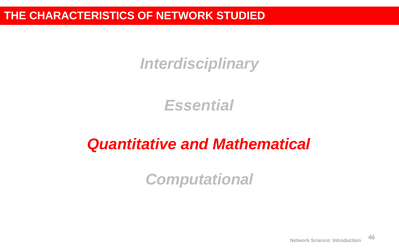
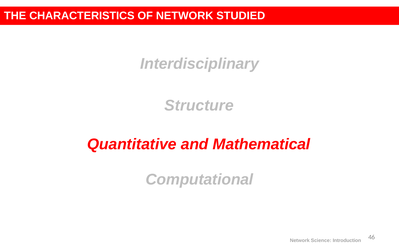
Essential: Essential -> Structure (199, 106)
